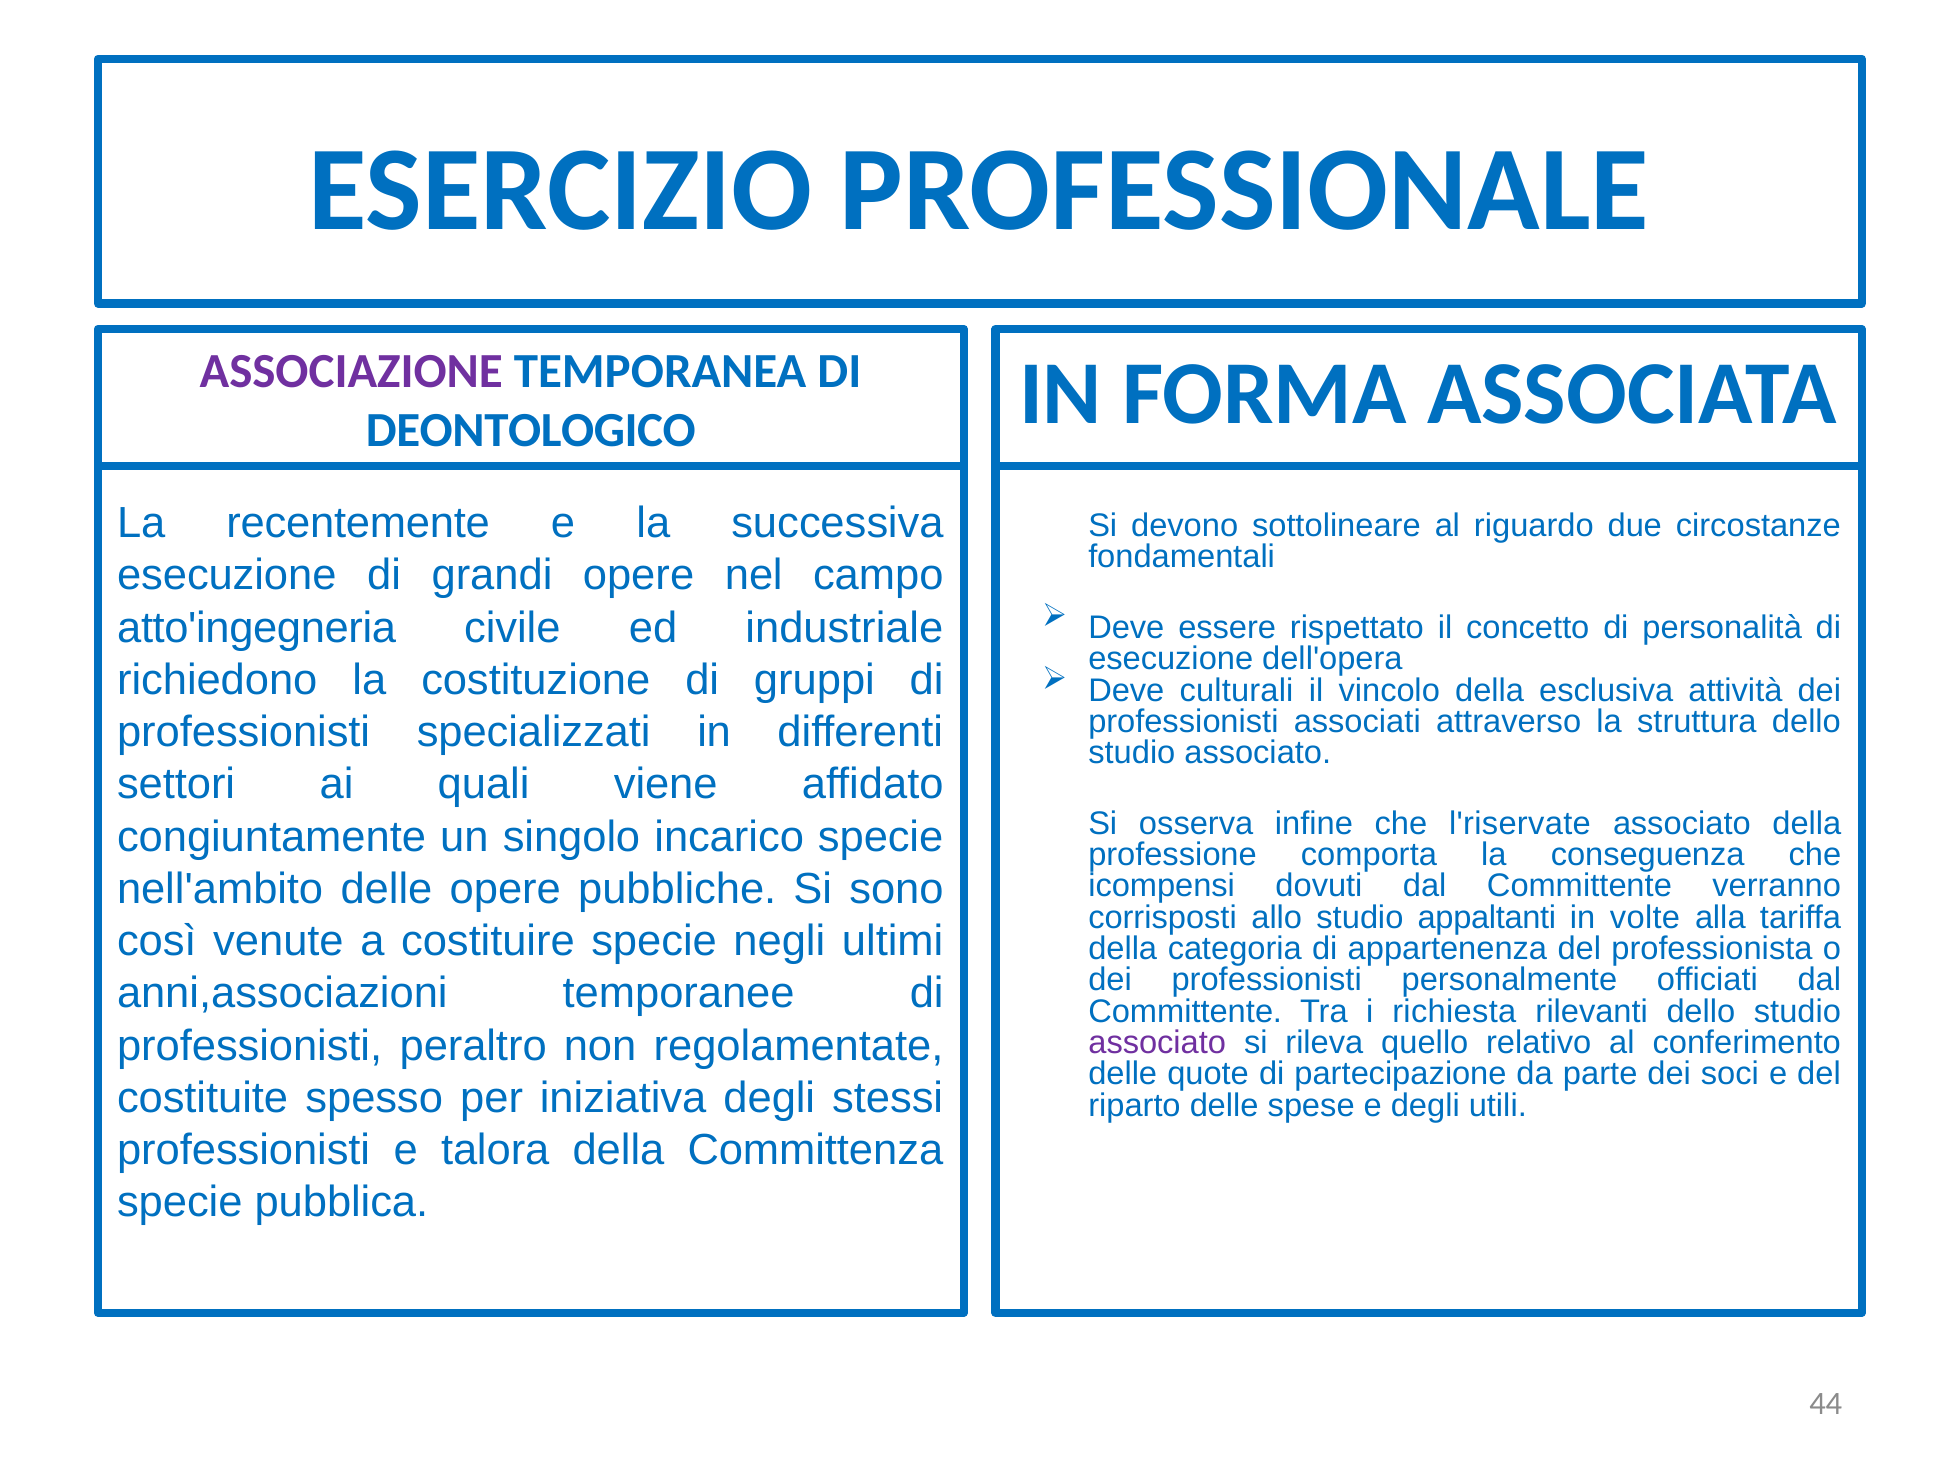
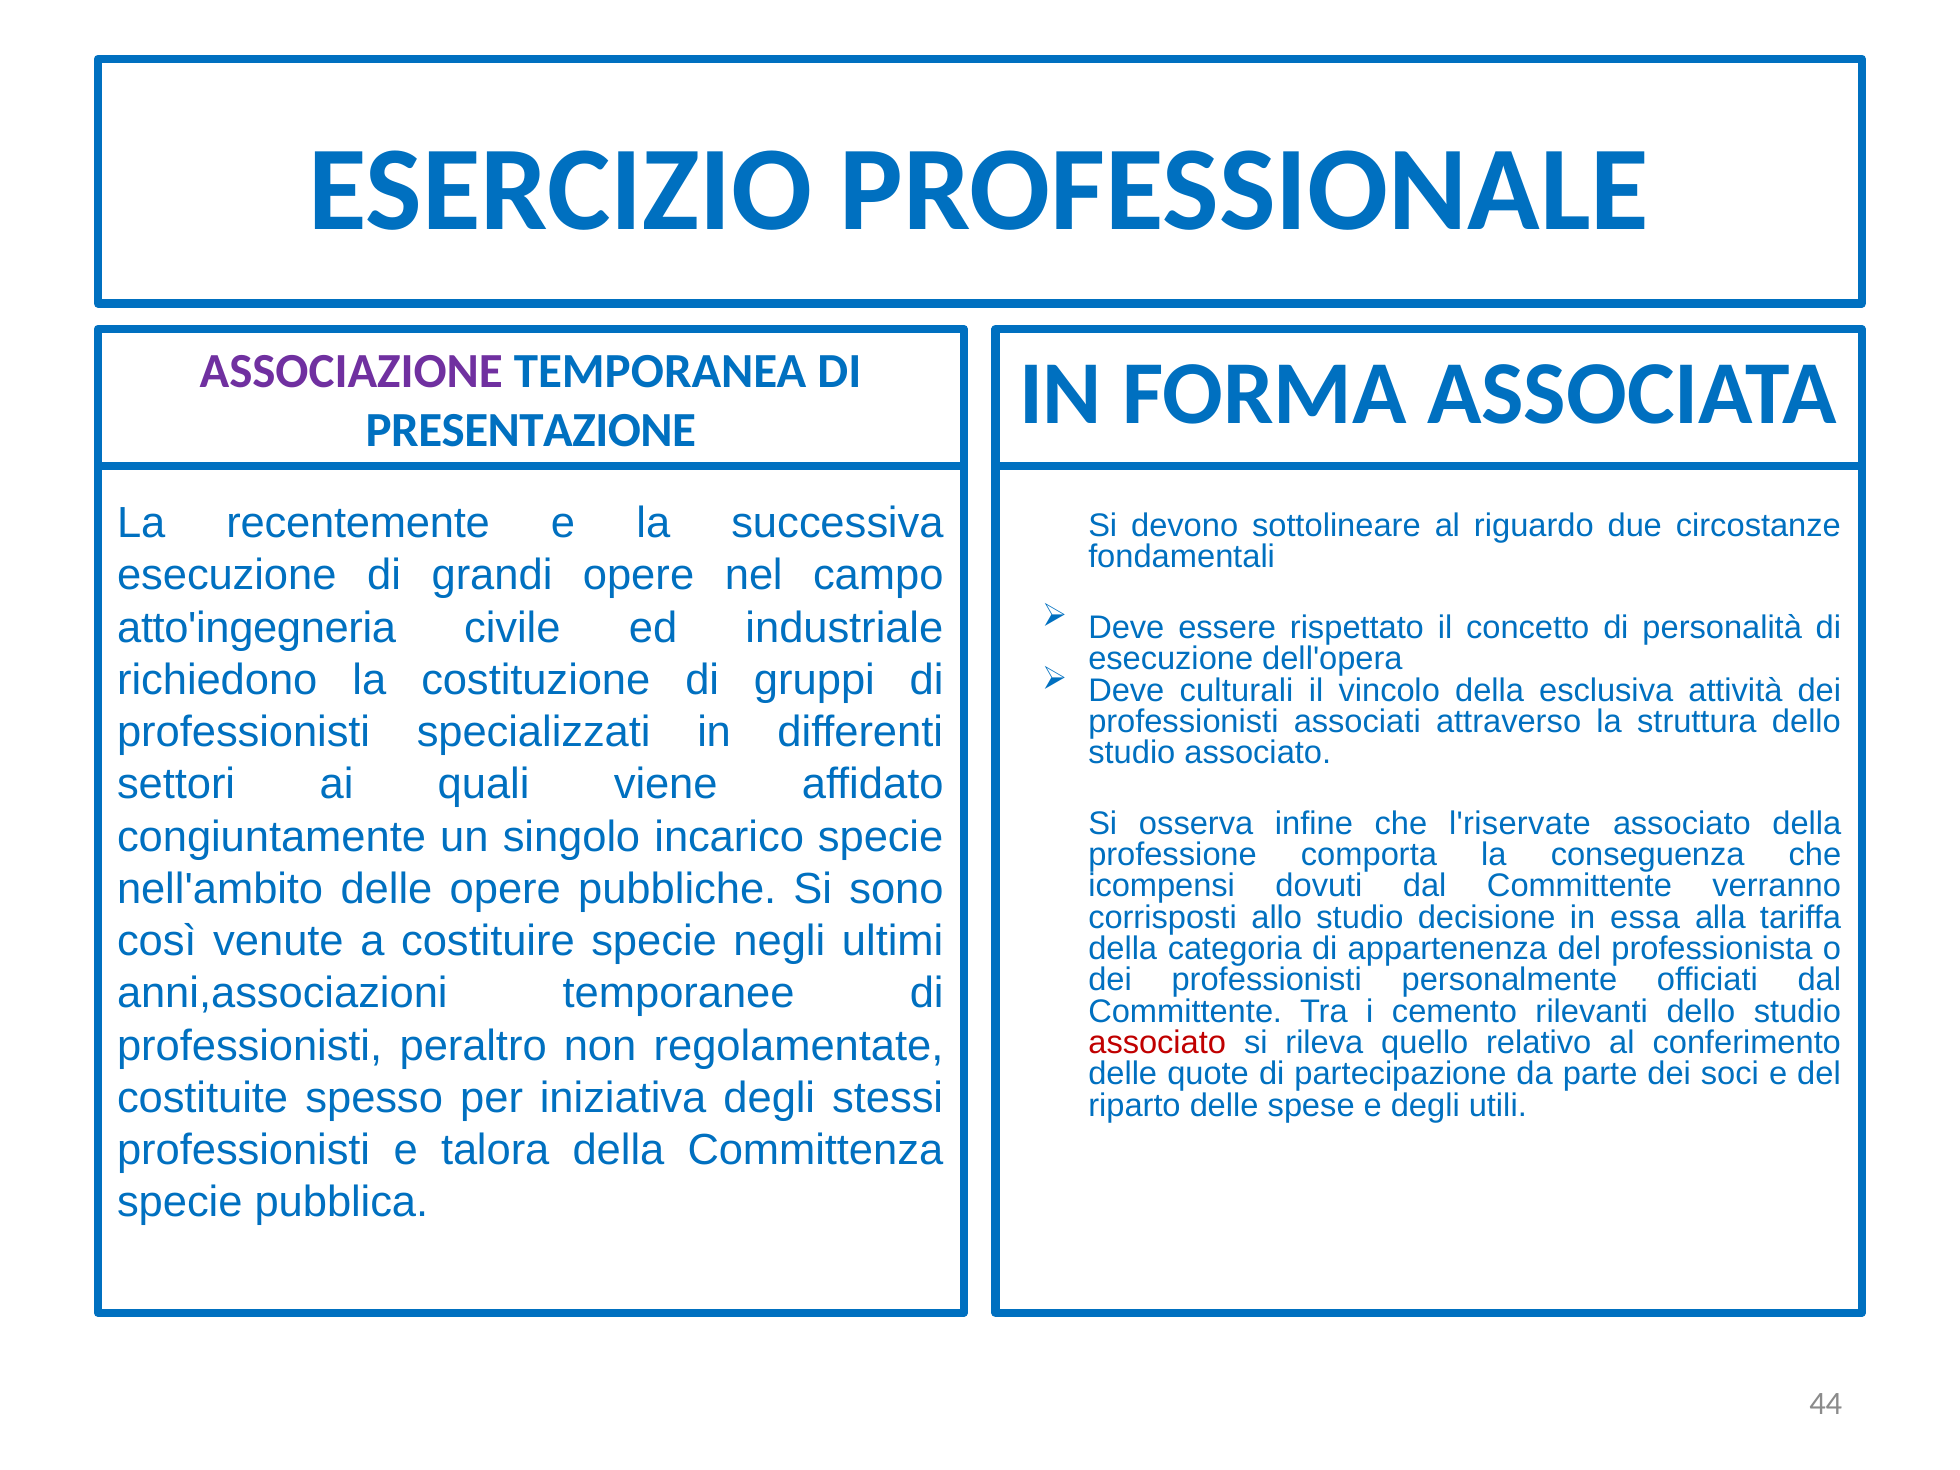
DEONTOLOGICO: DEONTOLOGICO -> PRESENTAZIONE (531, 430)
appaltanti: appaltanti -> decisione (1487, 917)
volte: volte -> essa (1645, 917)
richiesta: richiesta -> cemento (1454, 1011)
associato colour: purple -> red (1157, 1043)
